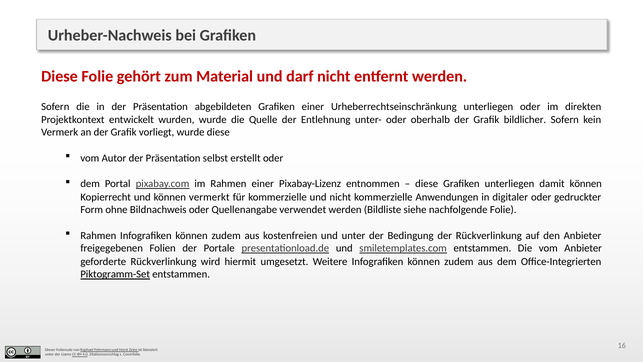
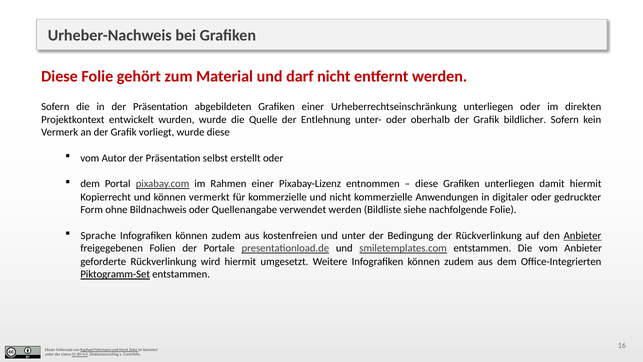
damit können: können -> hiermit (586, 184)
Rahmen: Rahmen -> Sprache (98, 235)
Anbieter underline: none -> present (582, 235)
